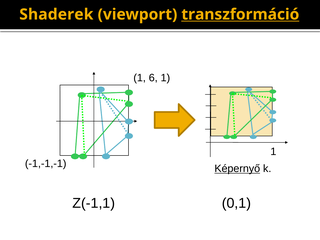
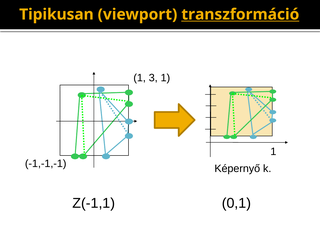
Shaderek: Shaderek -> Tipikusan (56, 14)
6: 6 -> 3 (153, 78)
Képernyő underline: present -> none (237, 169)
